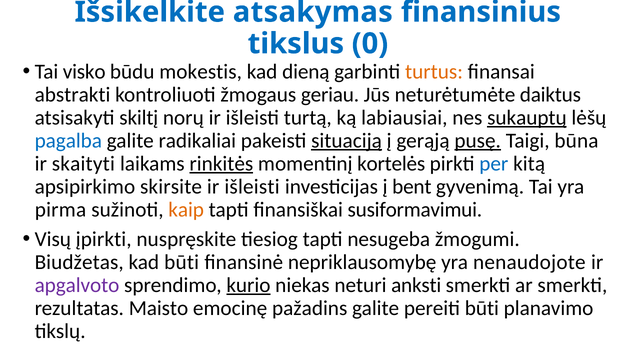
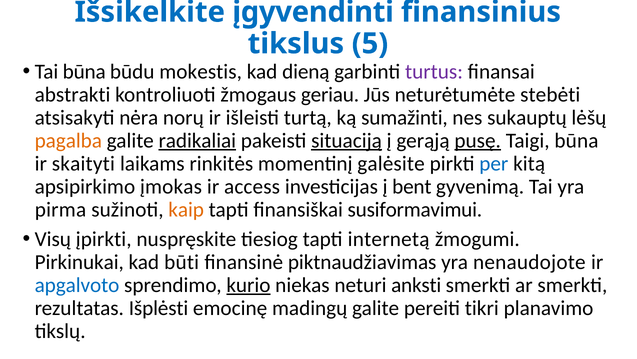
atsakymas: atsakymas -> įgyvendinti (313, 12)
0: 0 -> 5 (370, 44)
Tai visko: visko -> būna (84, 71)
turtus colour: orange -> purple (434, 71)
daiktus: daiktus -> stebėti (550, 94)
skiltį: skiltį -> nėra (139, 117)
labiausiai: labiausiai -> sumažinti (404, 117)
sukauptų underline: present -> none (527, 117)
pagalba colour: blue -> orange (68, 140)
radikaliai underline: none -> present (197, 140)
rinkitės underline: present -> none (221, 163)
kortelės: kortelės -> galėsite (391, 163)
skirsite: skirsite -> įmokas (171, 186)
išleisti: išleisti -> access (252, 186)
nesugeba: nesugeba -> internetą (389, 239)
Biudžetas: Biudžetas -> Pirkinukai (79, 262)
nepriklausomybę: nepriklausomybę -> piktnaudžiavimas (362, 262)
apgalvoto colour: purple -> blue (77, 285)
Maisto: Maisto -> Išplėsti (159, 308)
pažadins: pažadins -> madingų (310, 308)
pereiti būti: būti -> tikri (482, 308)
